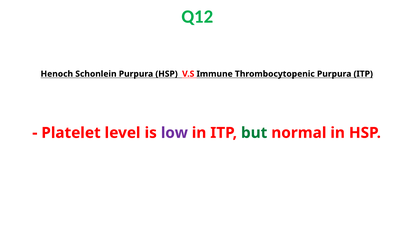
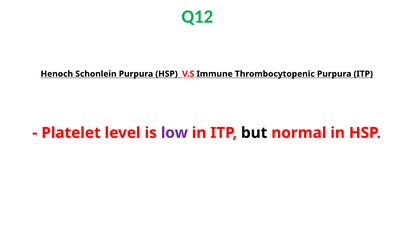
but colour: green -> black (254, 133)
